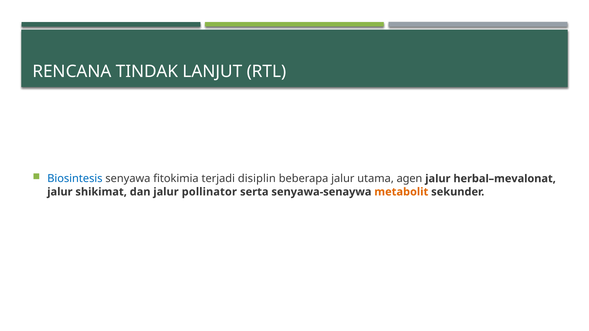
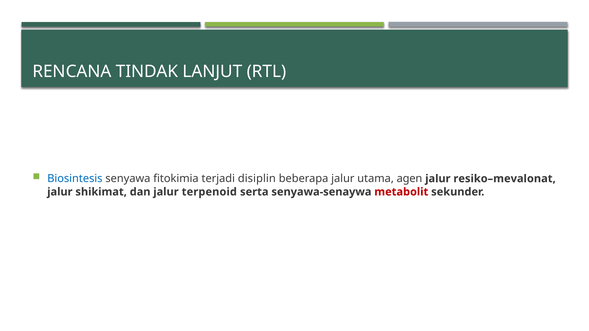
herbal–mevalonat: herbal–mevalonat -> resiko–mevalonat (505, 179)
pollinator: pollinator -> terpenoid (209, 192)
metabolit colour: orange -> red (401, 192)
